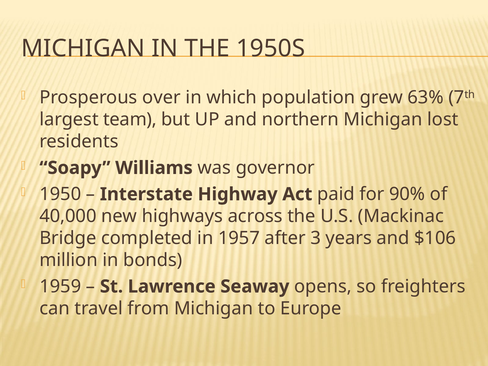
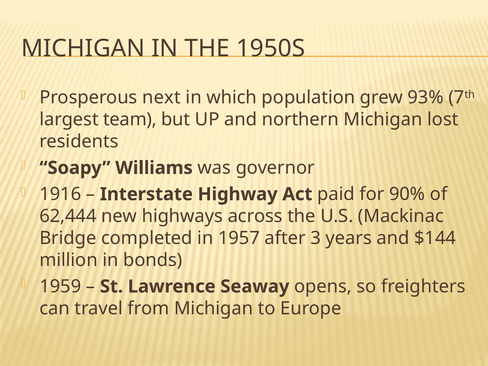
over: over -> next (161, 98)
63%: 63% -> 93% (426, 98)
1950: 1950 -> 1916 (60, 194)
40,000: 40,000 -> 62,444 (68, 216)
$106: $106 -> $144 (435, 238)
